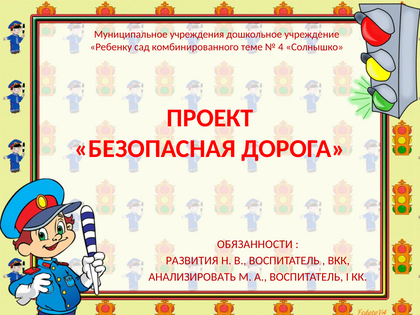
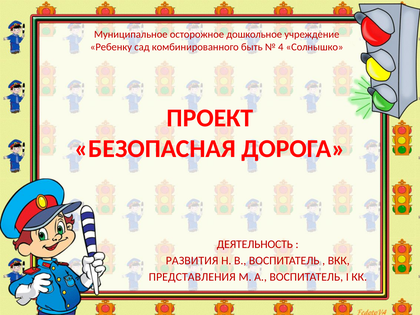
учреждения: учреждения -> осторожное (197, 34)
теме: теме -> быть (252, 47)
ОБЯЗАННОСТИ: ОБЯЗАННОСТИ -> ДЕЯТЕЛЬНОСТЬ (255, 244)
АНАЛИЗИРОВАТЬ: АНАЛИЗИРОВАТЬ -> ПРЕДСТАВЛЕНИЯ (192, 277)
